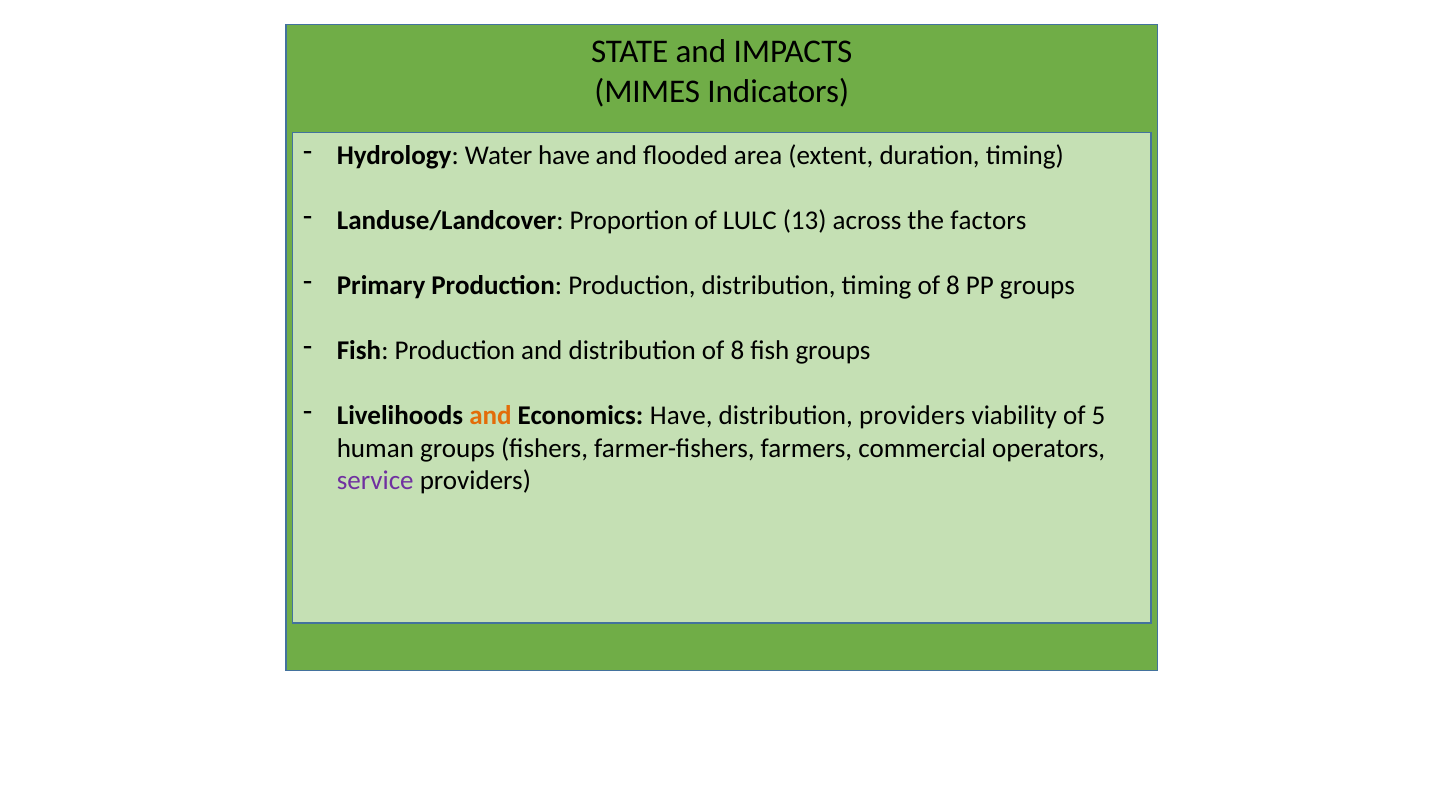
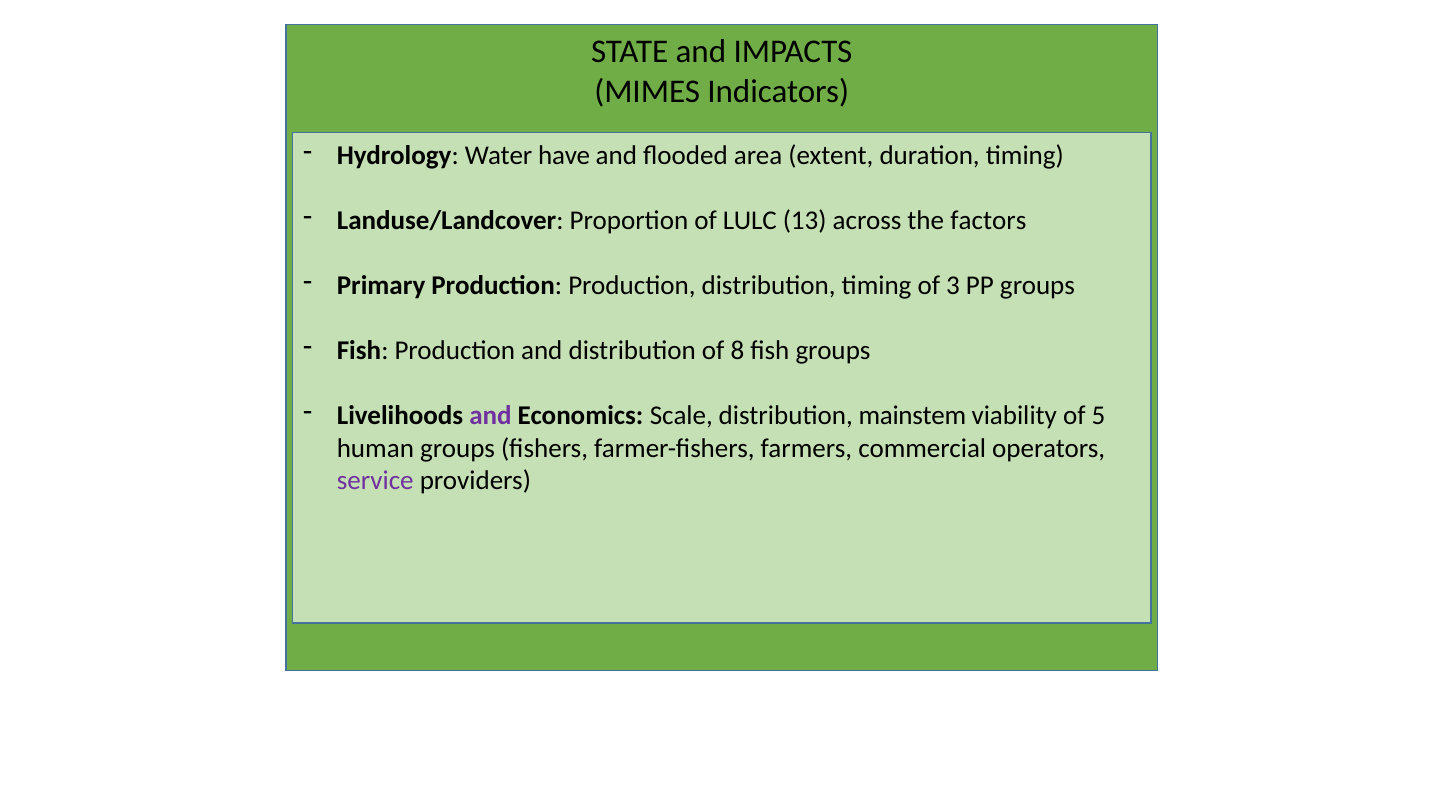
timing of 8: 8 -> 3 (953, 286)
and colour: orange -> purple (490, 416)
Economics Have: Have -> Scale (681, 416)
distribution providers: providers -> mainstem (912, 416)
